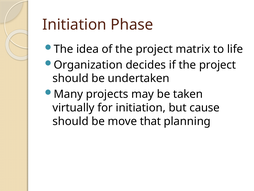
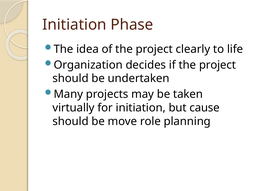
matrix: matrix -> clearly (193, 49)
that: that -> role (150, 121)
